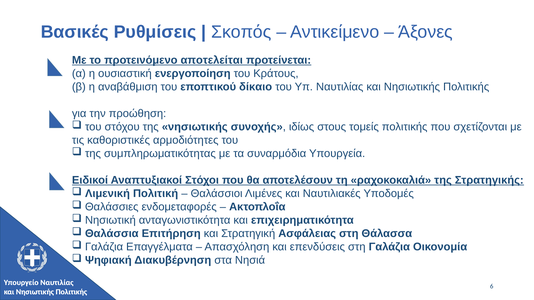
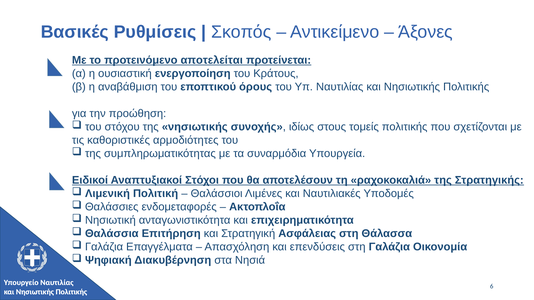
δίκαιο: δίκαιο -> όρους (256, 87)
